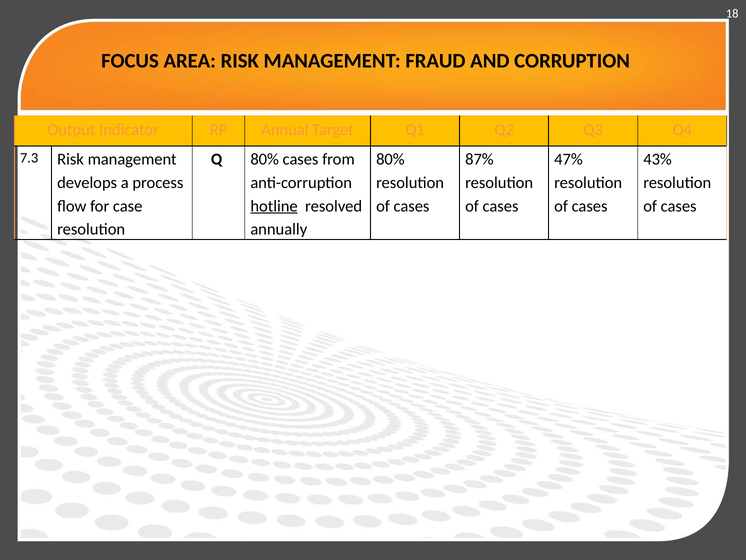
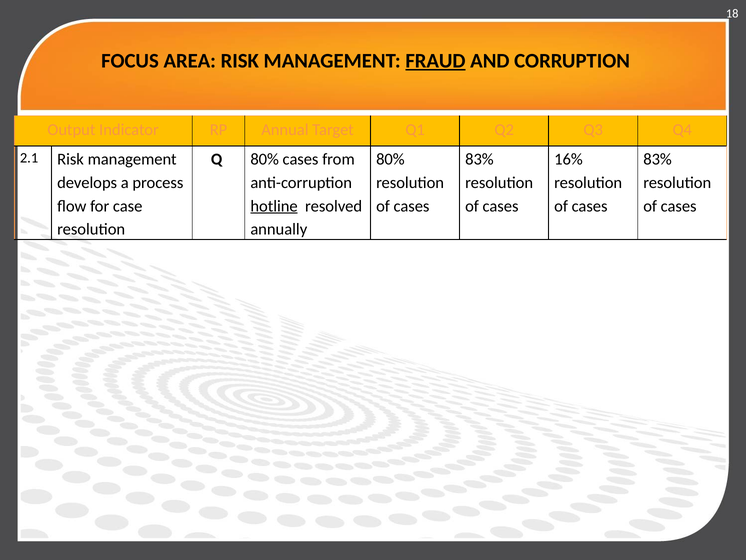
FRAUD underline: none -> present (435, 61)
7.3: 7.3 -> 2.1 (29, 158)
87%: 87% -> 83% (479, 159)
47%: 47% -> 16% (568, 159)
43%: 43% -> 83% (658, 159)
